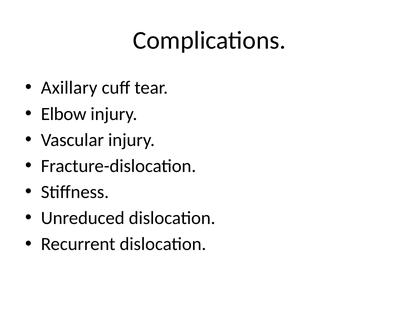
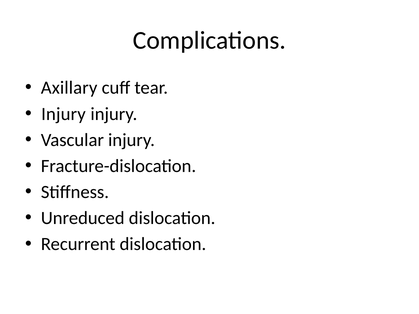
Elbow: Elbow -> Injury (63, 114)
